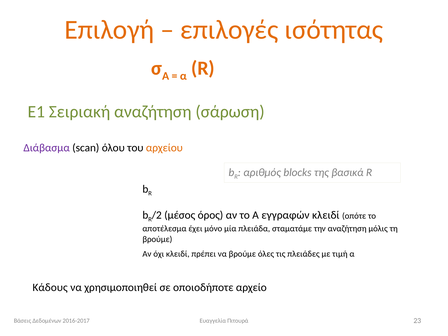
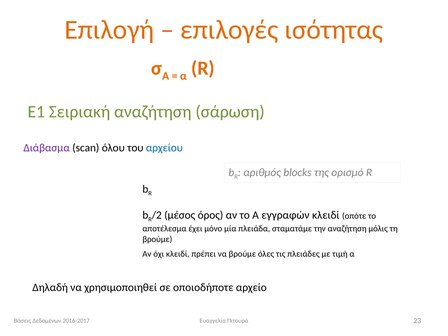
αρχείου colour: orange -> blue (164, 148)
βασικά: βασικά -> ορισμό (347, 172)
Κάδους: Κάδους -> Δηλαδή (50, 287)
